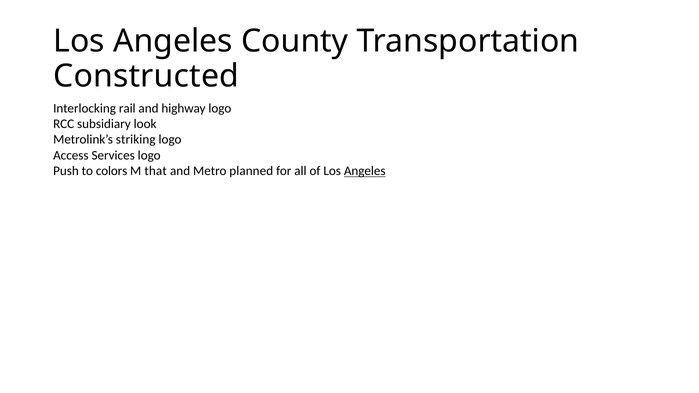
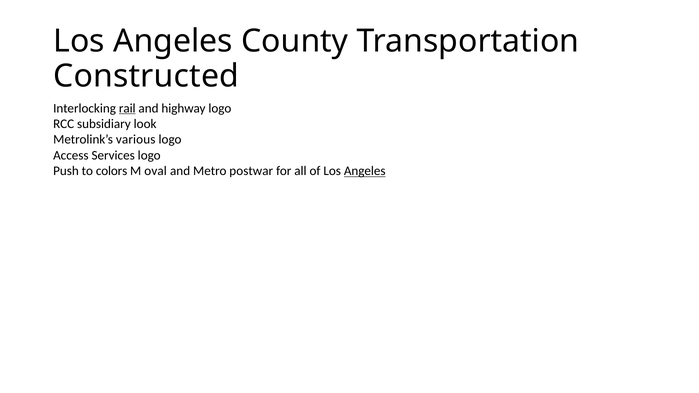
rail underline: none -> present (127, 108)
striking: striking -> various (136, 140)
that: that -> oval (156, 171)
planned: planned -> postwar (251, 171)
